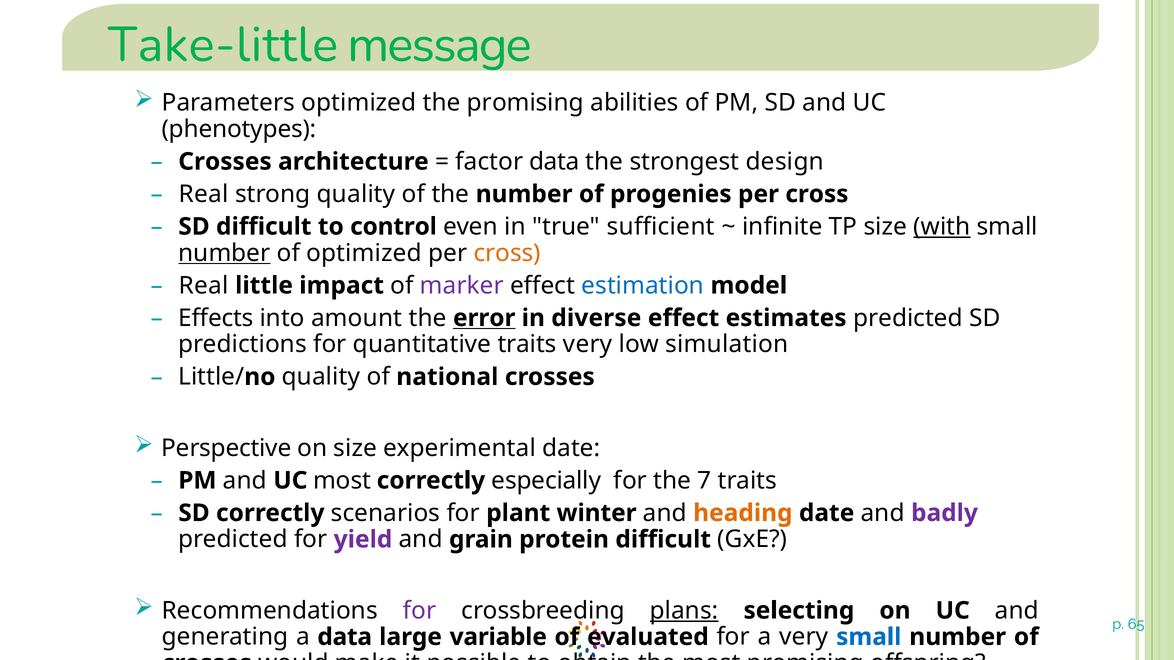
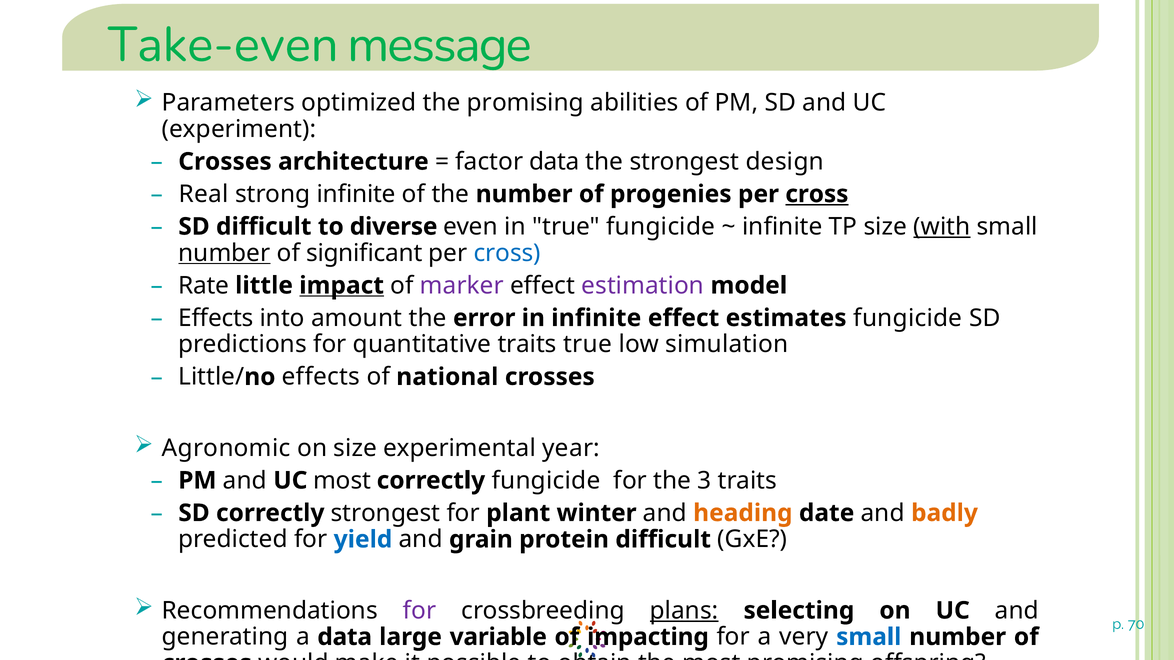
Take-little: Take-little -> Take-even (223, 45)
phenotypes: phenotypes -> experiment (239, 129)
strong quality: quality -> infinite (356, 194)
cross underline: none -> present (817, 194)
control: control -> diverse (394, 227)
true sufficient: sufficient -> fungicide (661, 227)
of optimized: optimized -> significant (364, 253)
cross colour: orange -> blue (507, 253)
Real: Real -> Rate (204, 286)
impact underline: none -> present (342, 286)
estimation colour: blue -> purple (643, 286)
error underline: present -> none (484, 318)
in diverse: diverse -> infinite (596, 318)
estimates predicted: predicted -> fungicide (908, 318)
traits very: very -> true (588, 345)
quality: quality -> effects (321, 377)
Perspective: Perspective -> Agronomic (226, 448)
experimental date: date -> year (571, 448)
correctly especially: especially -> fungicide (546, 481)
7: 7 -> 3 (704, 481)
correctly scenarios: scenarios -> strongest (385, 513)
badly colour: purple -> orange (945, 513)
yield colour: purple -> blue (363, 540)
65: 65 -> 70 (1136, 624)
evaluated: evaluated -> impacting (648, 637)
